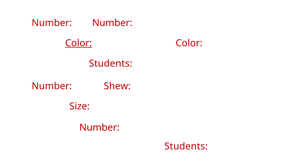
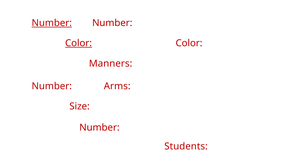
Number underline: none -> present (52, 23)
Students: Students -> Manners (111, 64)
Shew: Shew -> Arms (117, 86)
